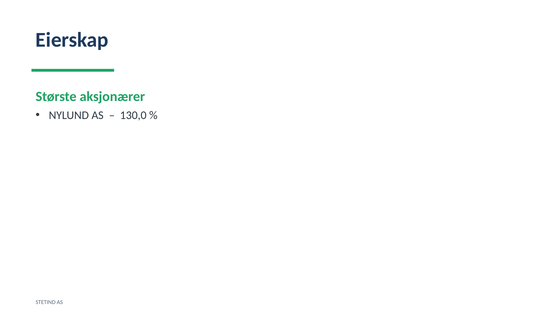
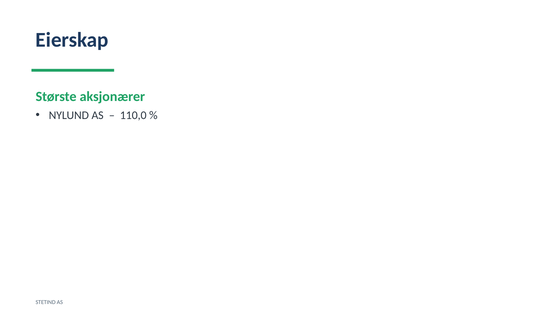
130,0: 130,0 -> 110,0 (133, 115)
